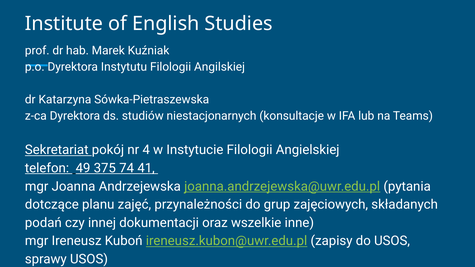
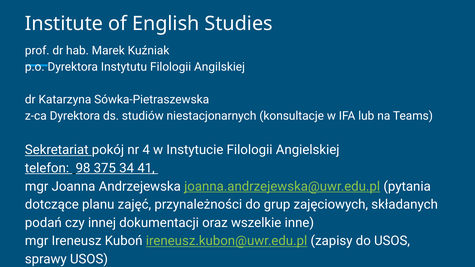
49: 49 -> 98 (83, 168)
74: 74 -> 34 (127, 168)
